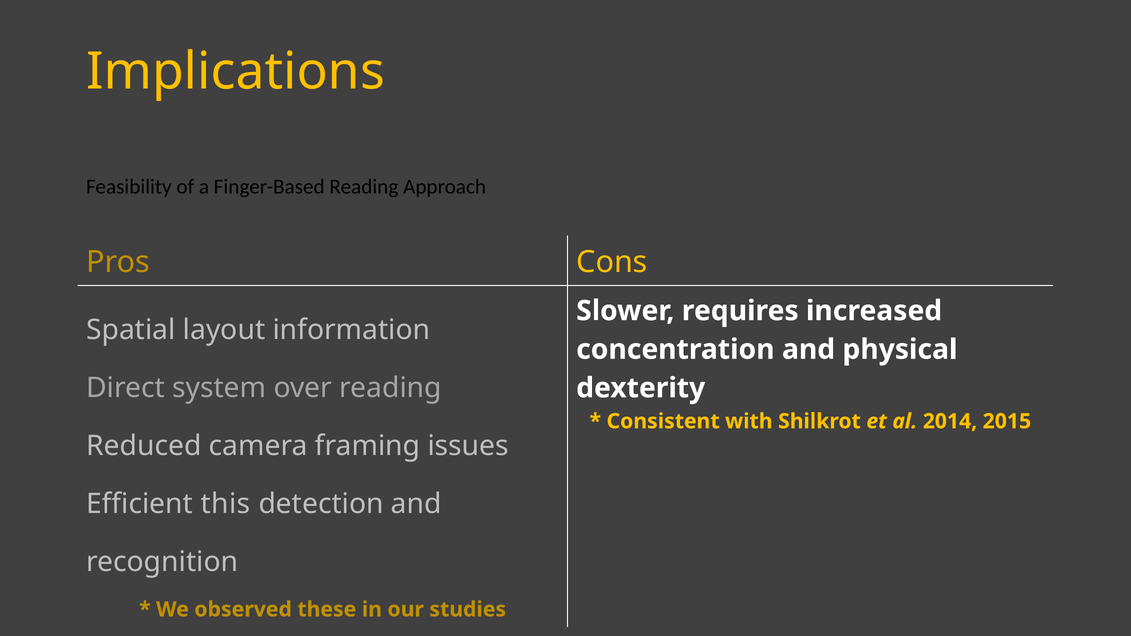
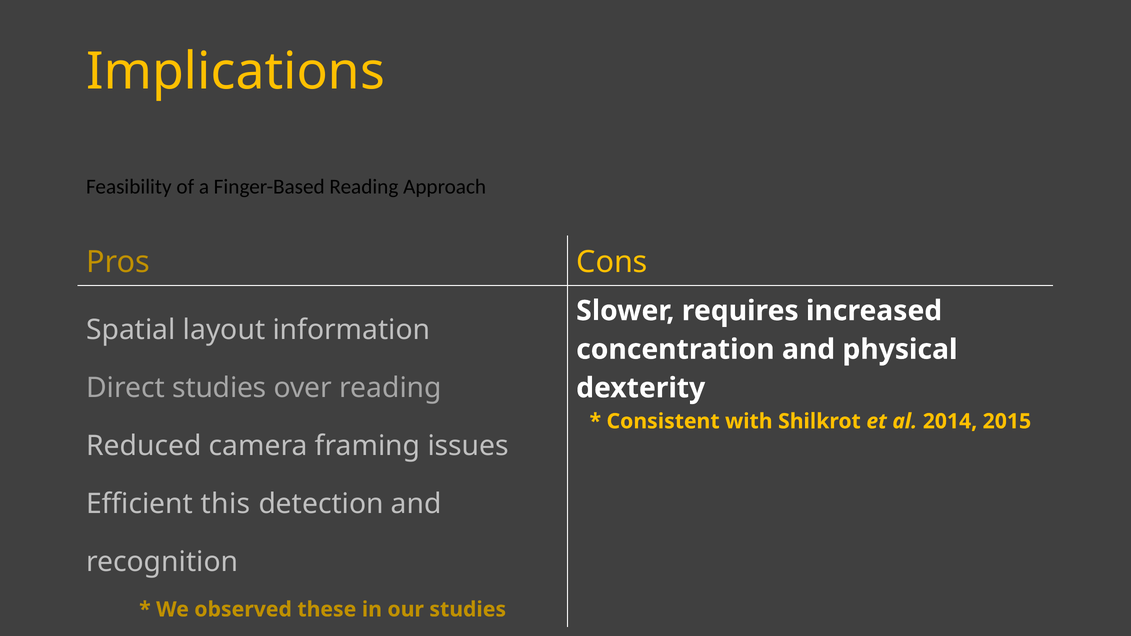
Direct system: system -> studies (219, 388)
